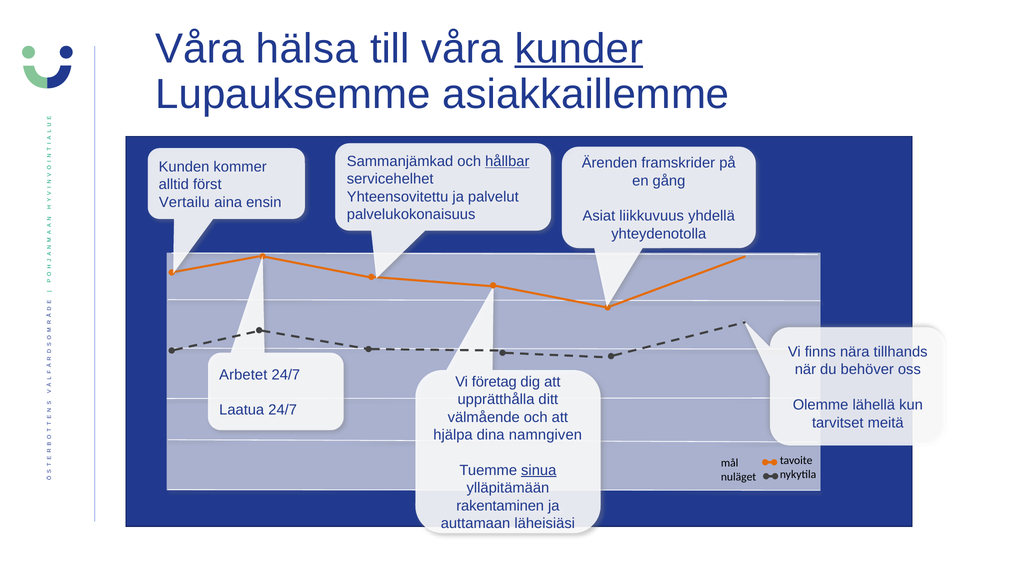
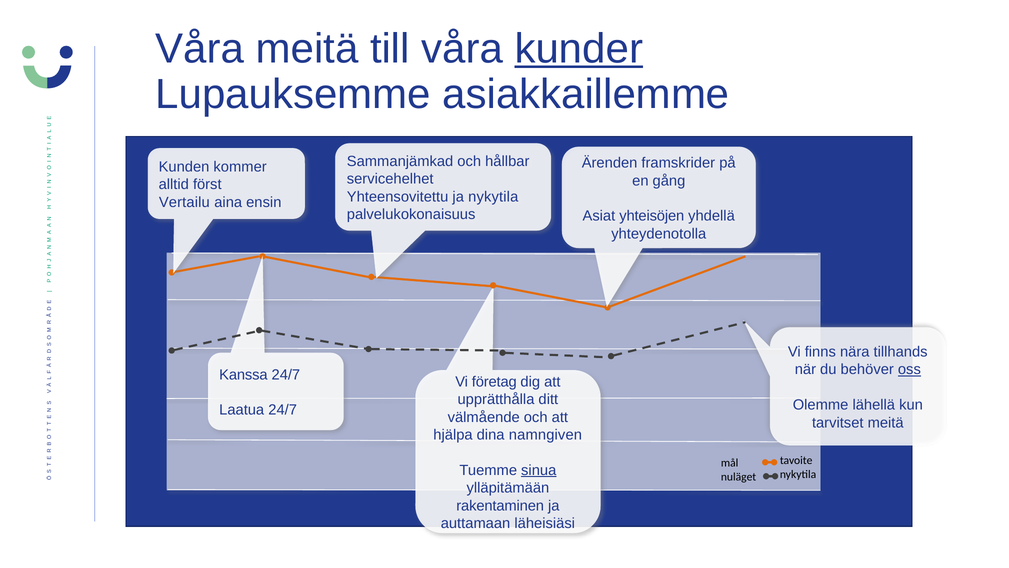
Våra hälsa: hälsa -> meitä (307, 49)
hållbar underline: present -> none (507, 161)
ja palvelut: palvelut -> nykytila (493, 197)
liikkuvuus: liikkuvuus -> yhteisöjen (652, 216)
oss underline: none -> present (909, 369)
Arbetet: Arbetet -> Kanssa (243, 374)
